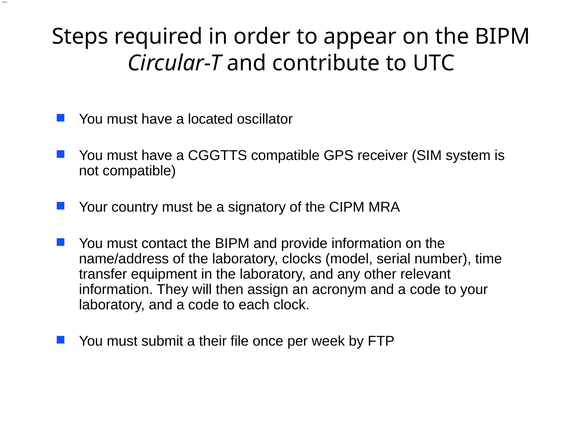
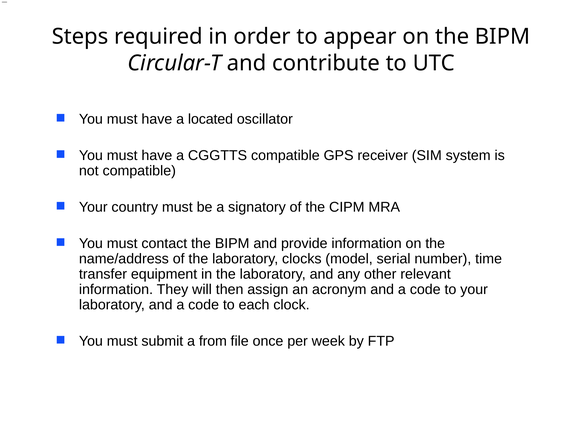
their: their -> from (213, 341)
